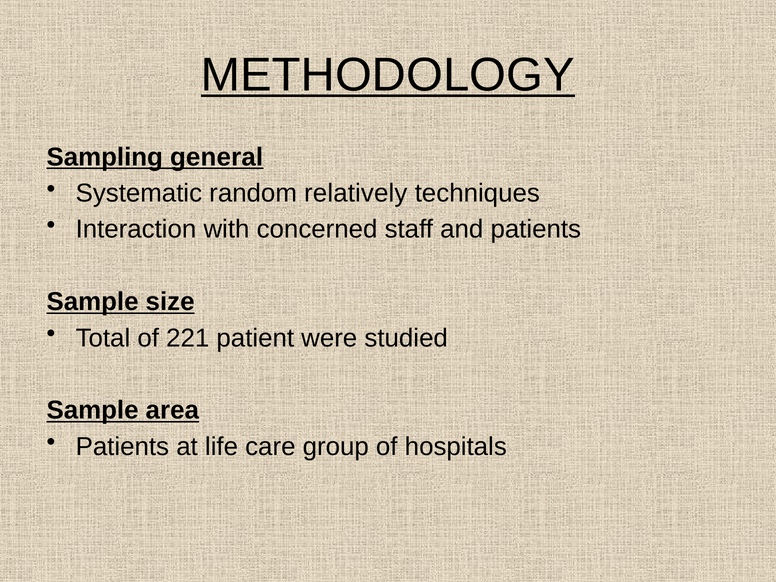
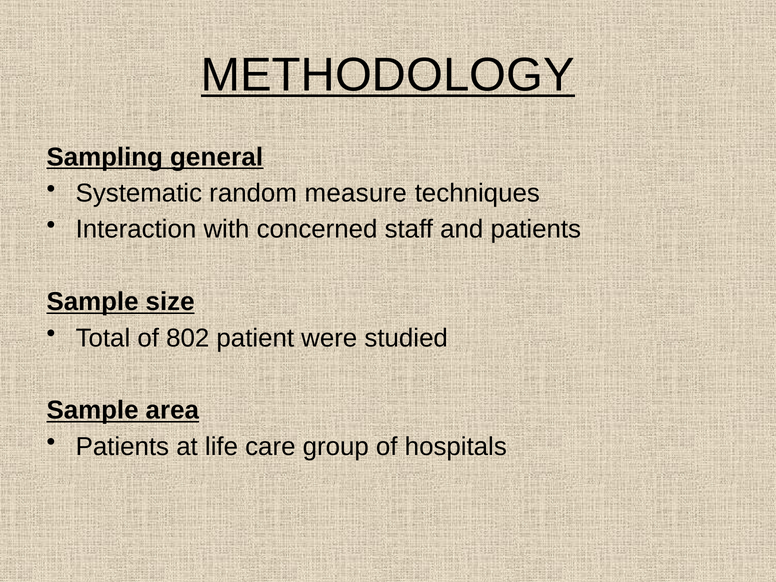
relatively: relatively -> measure (356, 193)
221: 221 -> 802 (188, 338)
